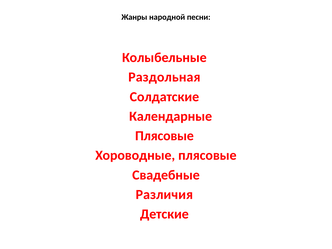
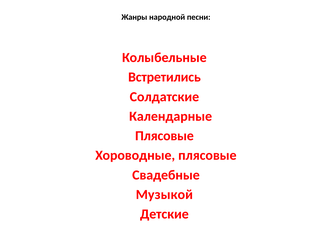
Раздольная: Раздольная -> Встретились (164, 77)
Различия: Различия -> Музыкой (164, 194)
